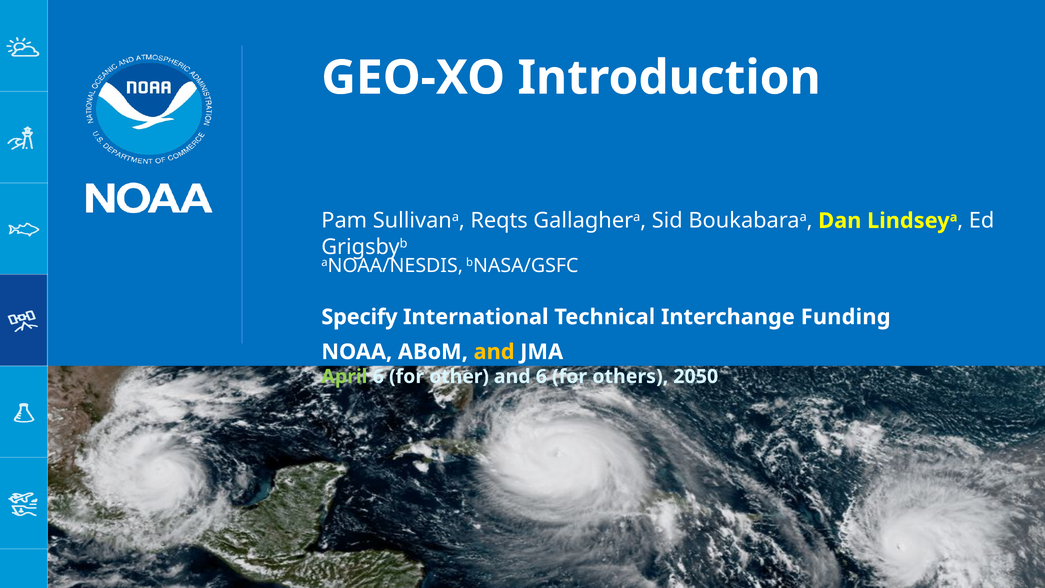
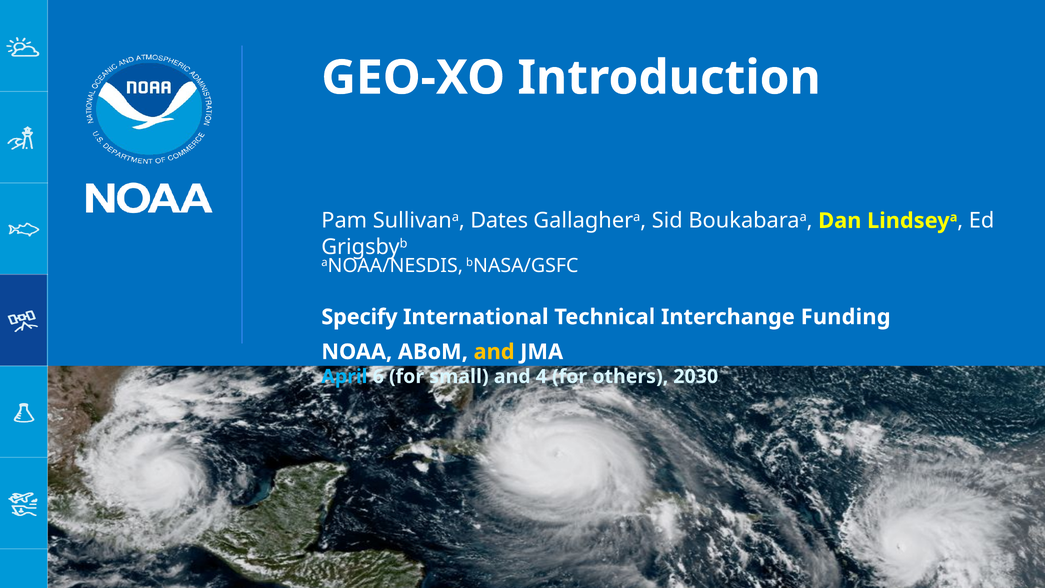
Reqts: Reqts -> Dates (499, 221)
April colour: light green -> light blue (344, 376)
other: other -> small (459, 376)
and 6: 6 -> 4 (541, 376)
2050: 2050 -> 2030 (696, 376)
